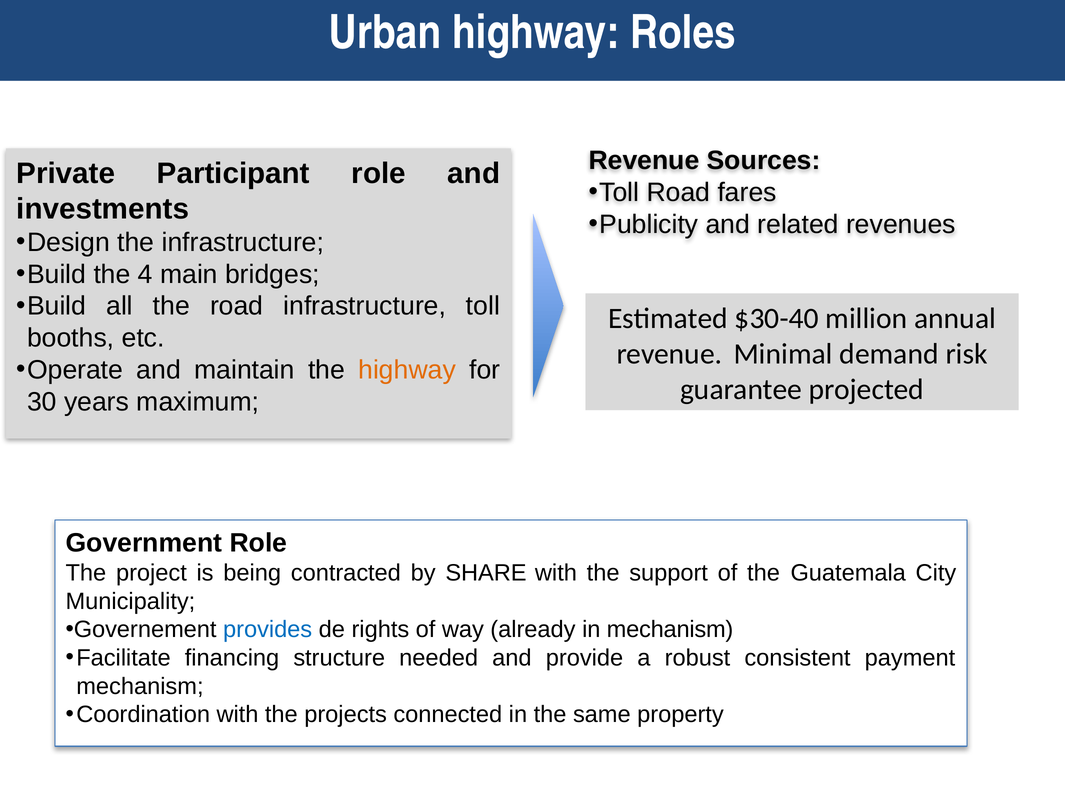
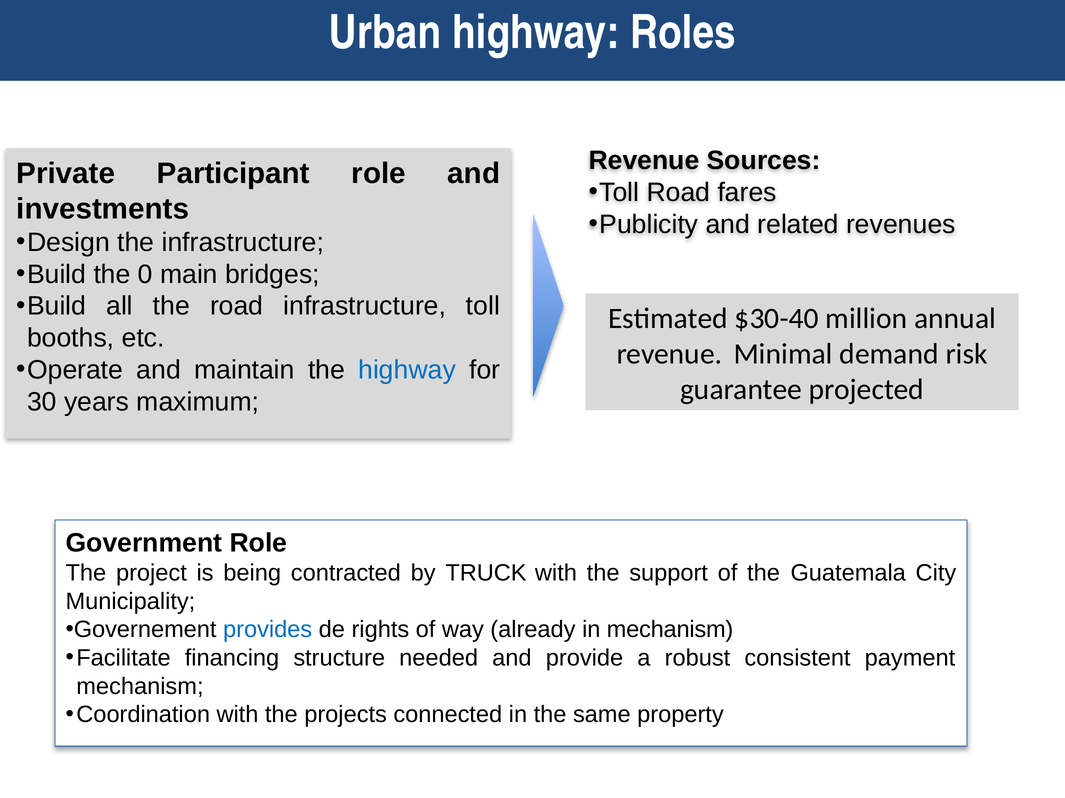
4: 4 -> 0 (145, 275)
highway colour: orange -> blue (407, 370)
SHARE: SHARE -> TRUCK (486, 573)
